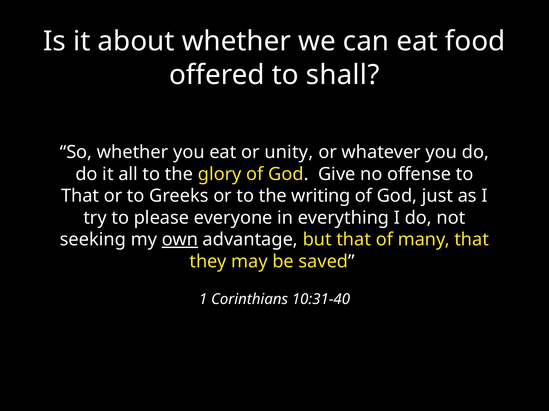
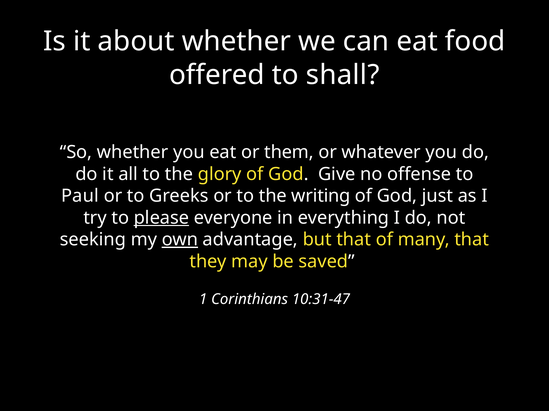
unity: unity -> them (289, 152)
That: That -> Paul (80, 196)
please underline: none -> present (161, 218)
10:31-40: 10:31-40 -> 10:31-47 (321, 300)
